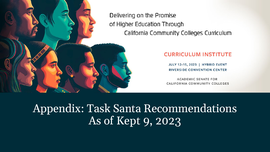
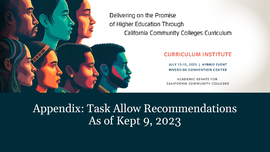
Santa: Santa -> Allow (127, 109)
